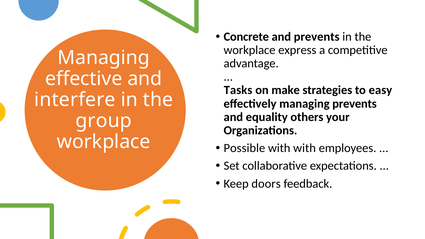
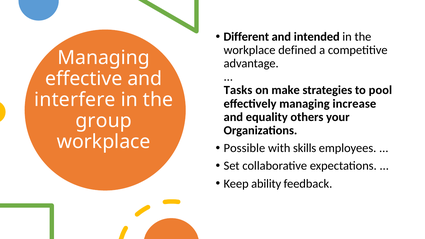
Concrete: Concrete -> Different (246, 37)
and prevents: prevents -> intended (317, 37)
express: express -> defined (297, 50)
easy: easy -> pool (380, 90)
managing prevents: prevents -> increase (354, 104)
with with: with -> skills (305, 148)
doors: doors -> ability (266, 184)
